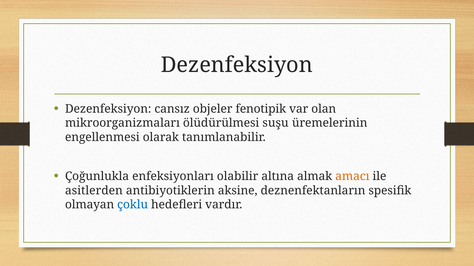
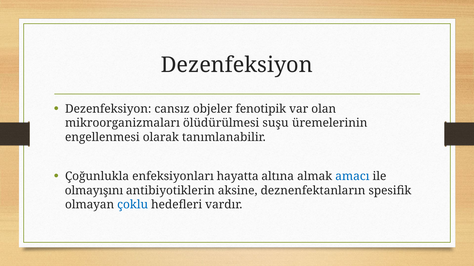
olabilir: olabilir -> hayatta (238, 177)
amacı colour: orange -> blue (352, 177)
asitlerden: asitlerden -> olmayışını (94, 191)
